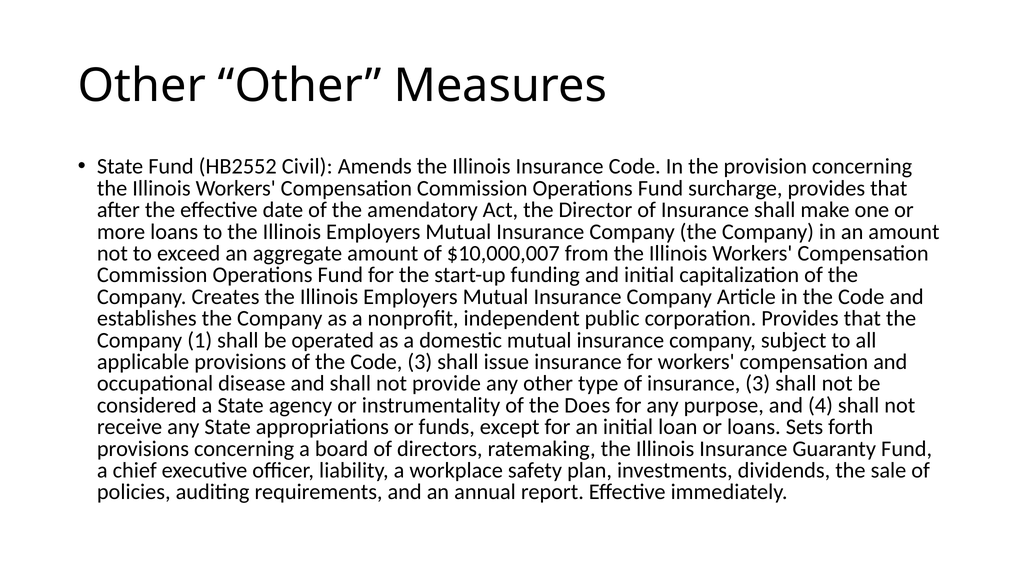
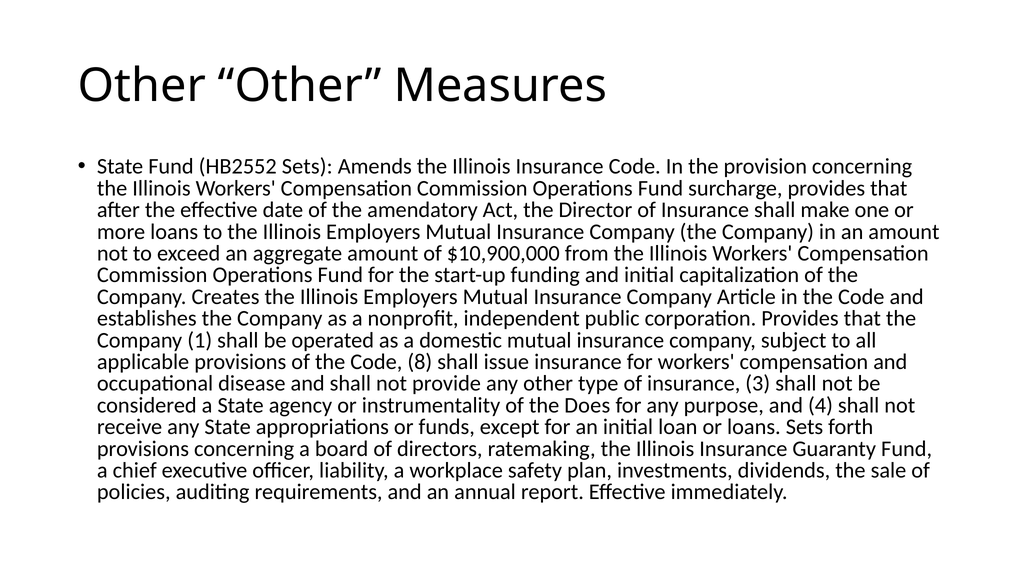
HB2552 Civil: Civil -> Sets (307, 167)
$10,000,007: $10,000,007 -> $10,900,000 (503, 254)
Code 3: 3 -> 8 (420, 362)
